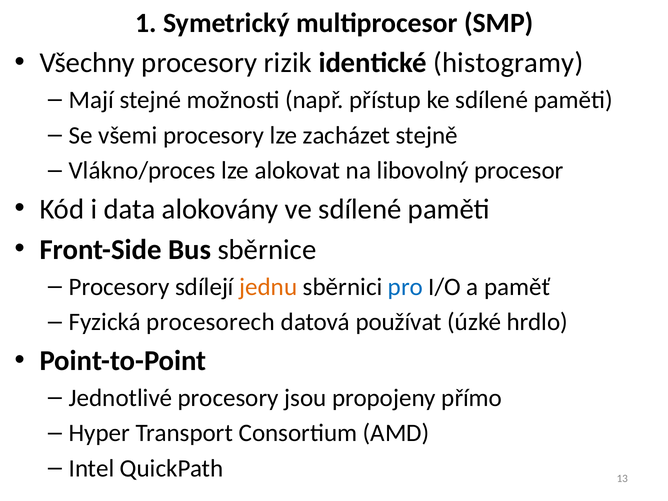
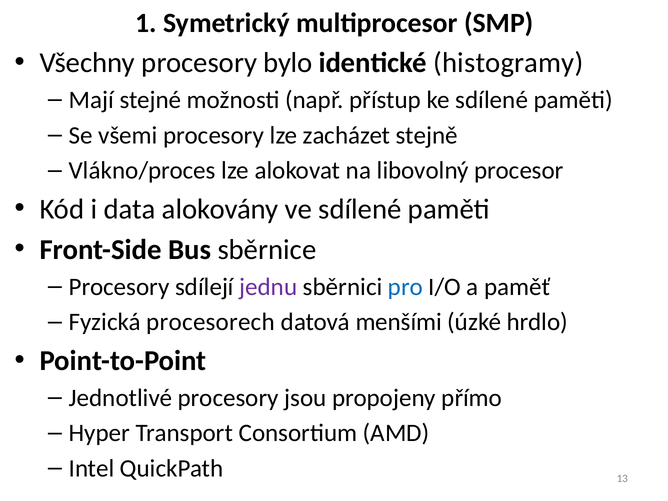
rizik: rizik -> bylo (288, 63)
jednu colour: orange -> purple (268, 287)
používat: používat -> menšími (399, 322)
